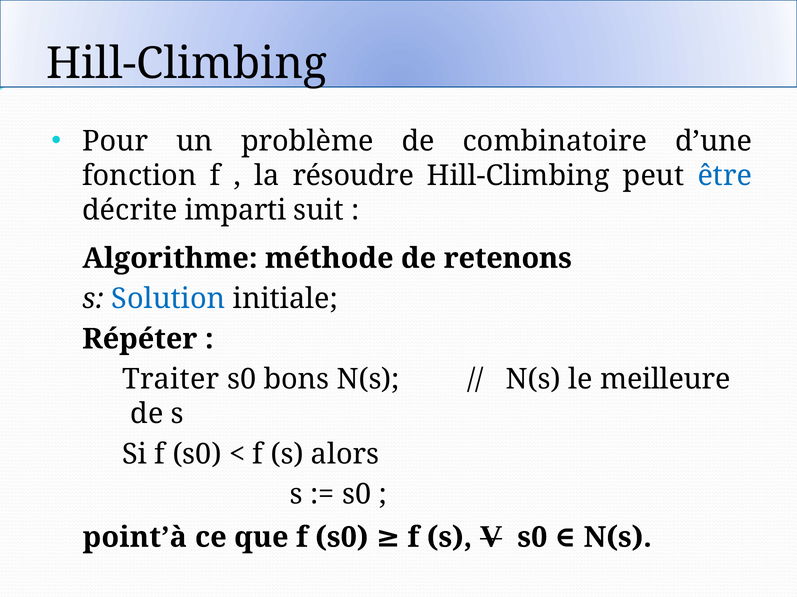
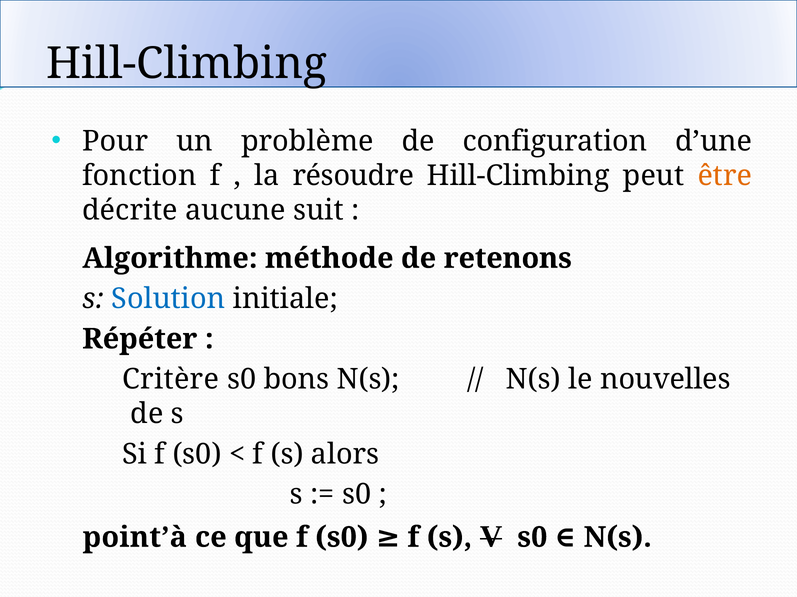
combinatoire: combinatoire -> configuration (555, 142)
être colour: blue -> orange (725, 176)
imparti: imparti -> aucune (236, 211)
Traiter: Traiter -> Critère (171, 380)
meilleure: meilleure -> nouvelles (665, 380)
